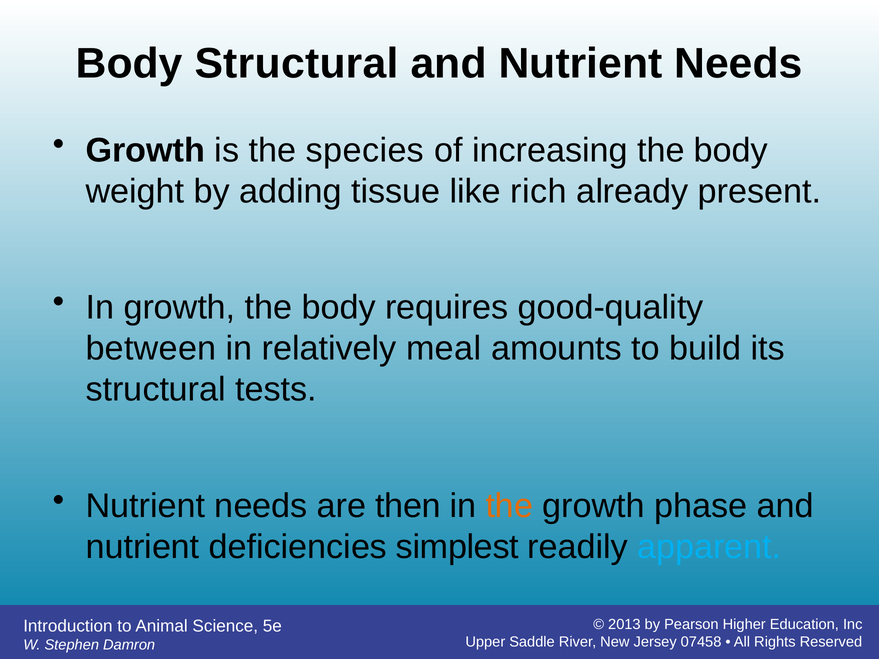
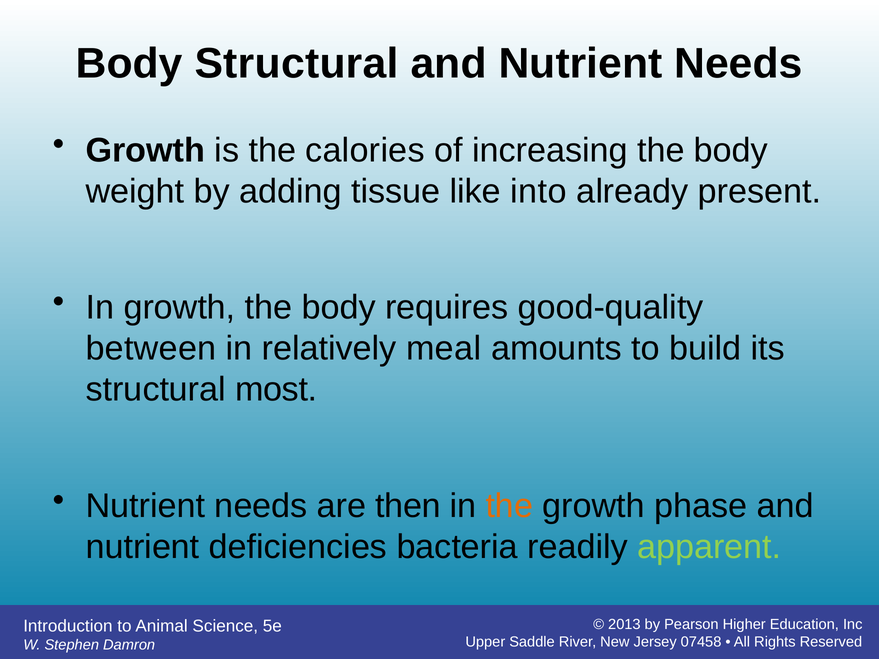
species: species -> calories (365, 150)
rich: rich -> into (539, 191)
tests: tests -> most (276, 390)
simplest: simplest -> bacteria (457, 547)
apparent colour: light blue -> light green (709, 547)
